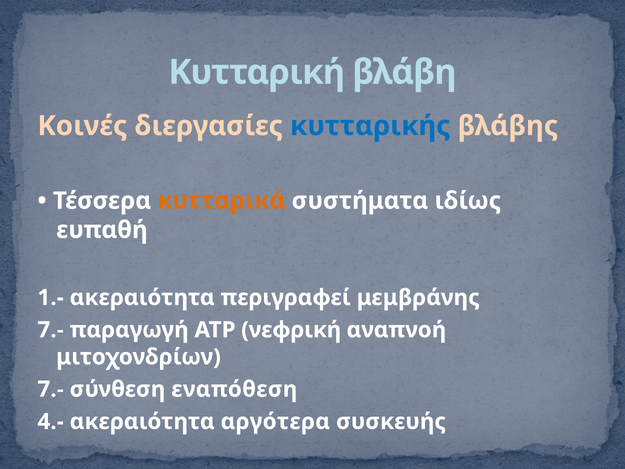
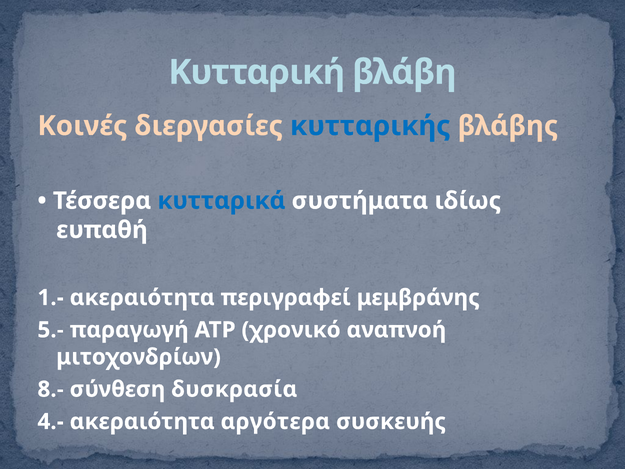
κυτταρικά colour: orange -> blue (221, 201)
7.-: 7.- -> 5.- (51, 330)
νεφρική: νεφρική -> χρονικό (291, 330)
7.-: 7.- -> 8.- (51, 389)
εναπόθεση: εναπόθεση -> δυσκρασία (234, 389)
